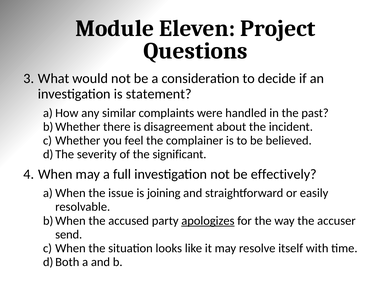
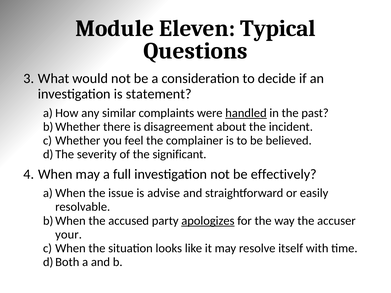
Project: Project -> Typical (278, 28)
handled underline: none -> present (246, 113)
joining: joining -> advise (164, 193)
send: send -> your (69, 235)
